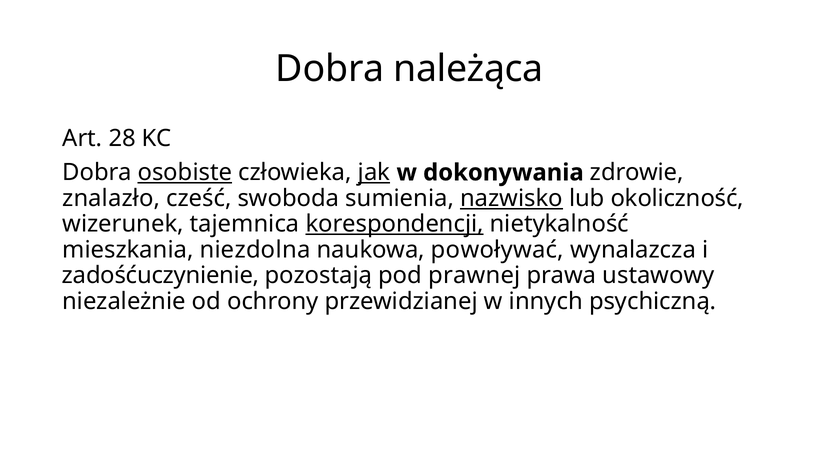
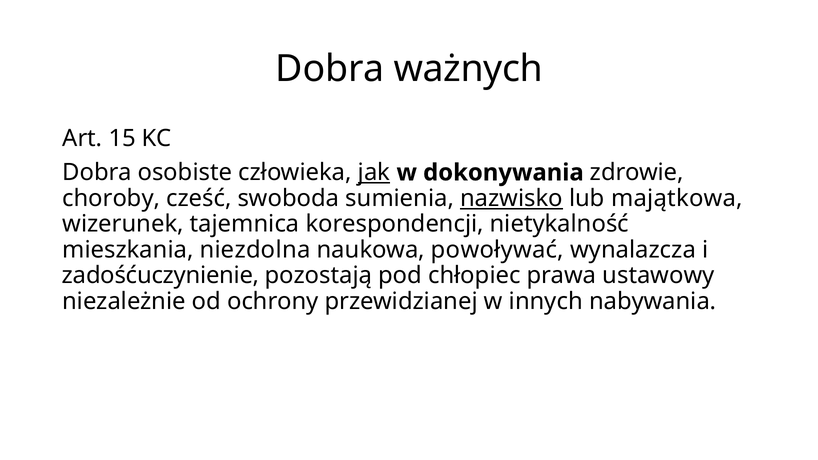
należąca: należąca -> ważnych (468, 69)
28: 28 -> 15 (122, 138)
osobiste underline: present -> none (185, 173)
znalazło: znalazło -> choroby (111, 198)
okoliczność: okoliczność -> majątkowa (677, 198)
korespondencji underline: present -> none (395, 224)
prawnej: prawnej -> chłopiec (474, 276)
psychiczną: psychiczną -> nabywania (653, 301)
